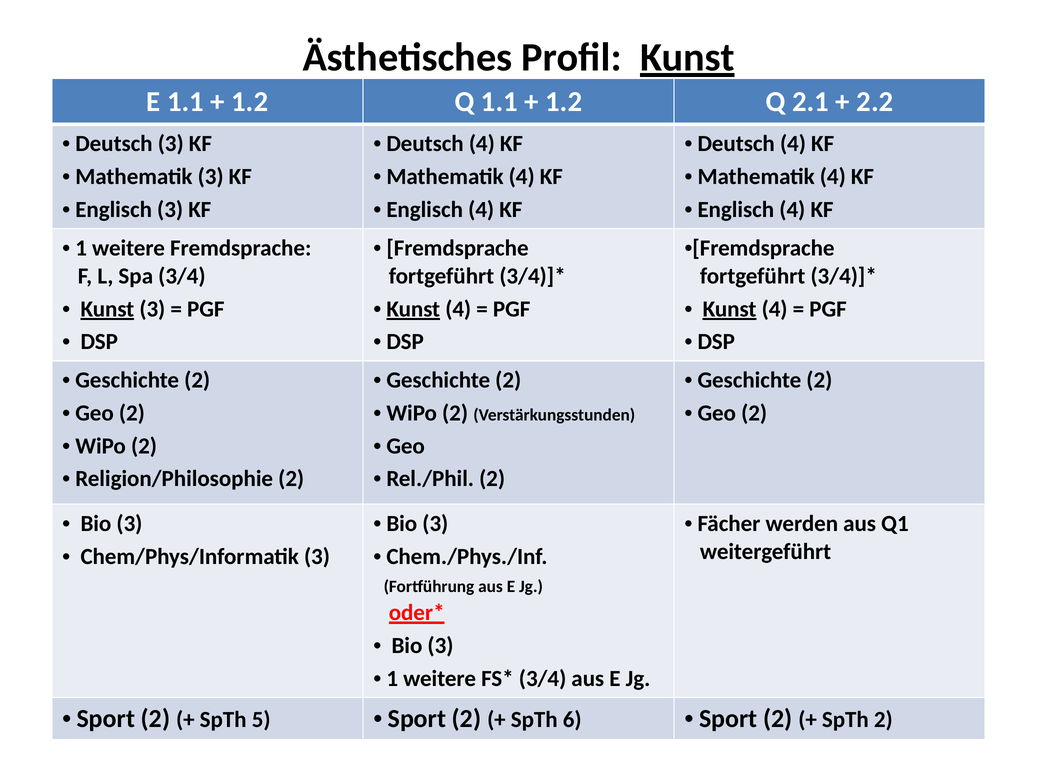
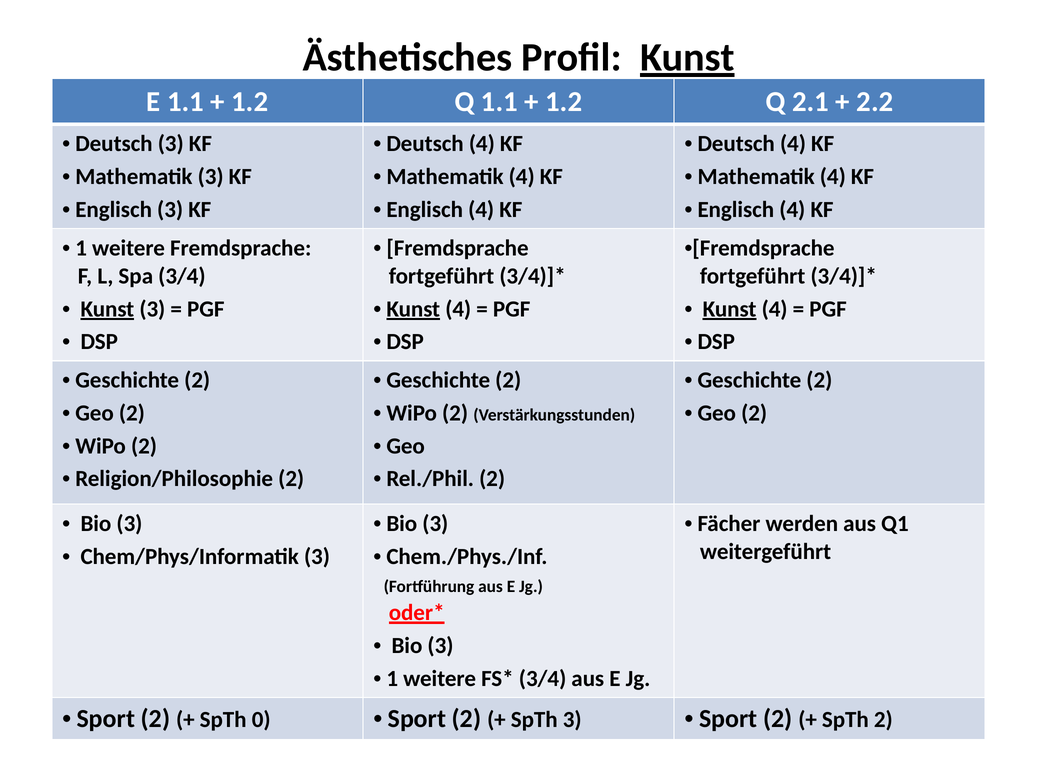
5: 5 -> 0 (261, 720)
SpTh 6: 6 -> 3 (572, 720)
